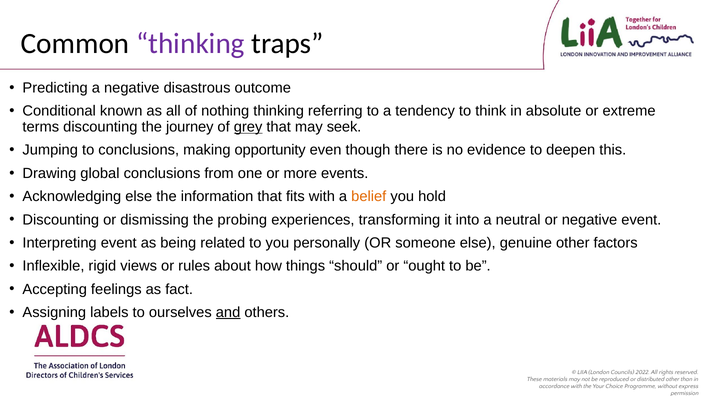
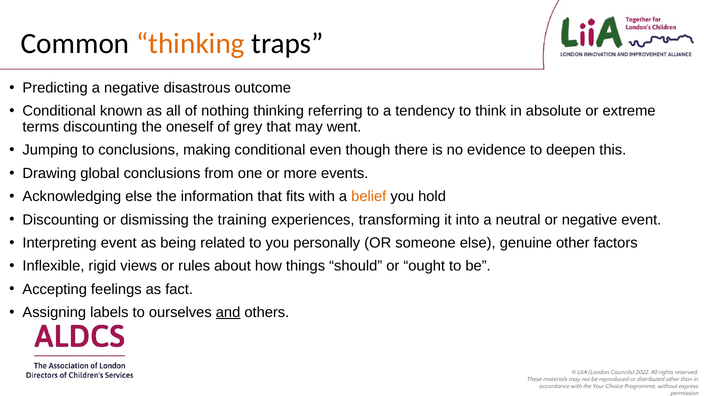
thinking colour: purple -> orange (190, 43)
journey: journey -> oneself (190, 127)
grey underline: present -> none (248, 127)
seek: seek -> went (344, 127)
making opportunity: opportunity -> conditional (270, 150)
probing: probing -> training (242, 220)
